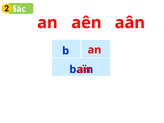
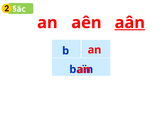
aân underline: none -> present (130, 23)
